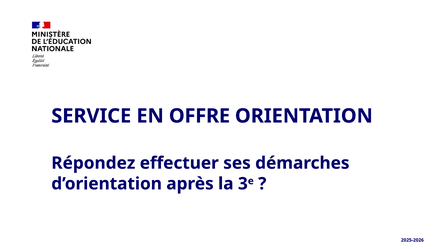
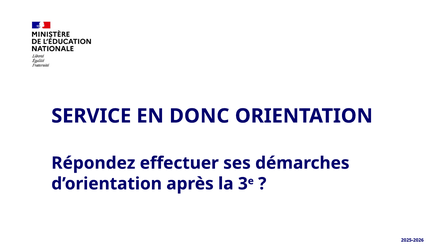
OFFRE: OFFRE -> DONC (199, 116)
